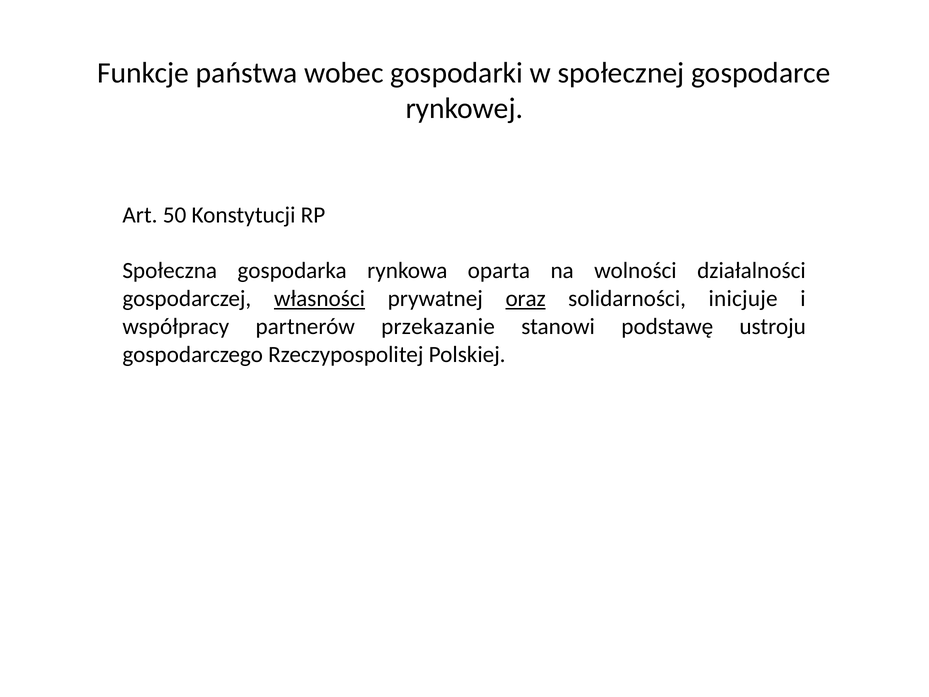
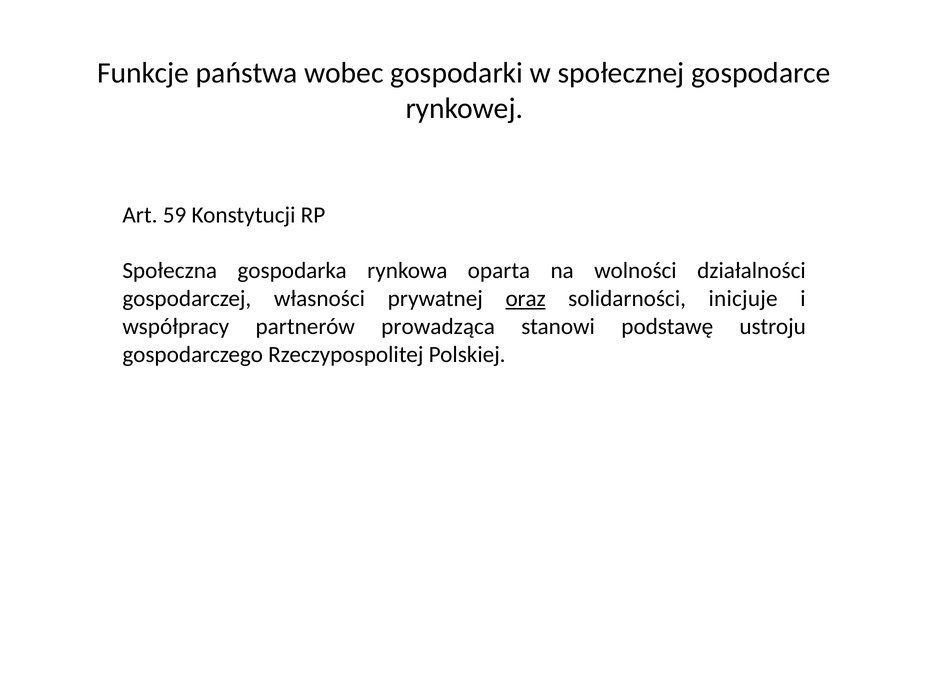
50: 50 -> 59 (175, 215)
własności underline: present -> none (319, 298)
przekazanie: przekazanie -> prowadząca (438, 326)
